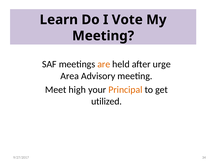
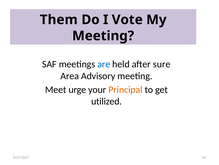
Learn: Learn -> Them (59, 20)
are colour: orange -> blue (104, 64)
urge: urge -> sure (162, 64)
high: high -> urge (77, 89)
